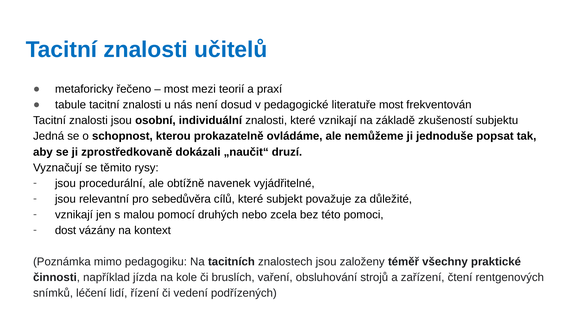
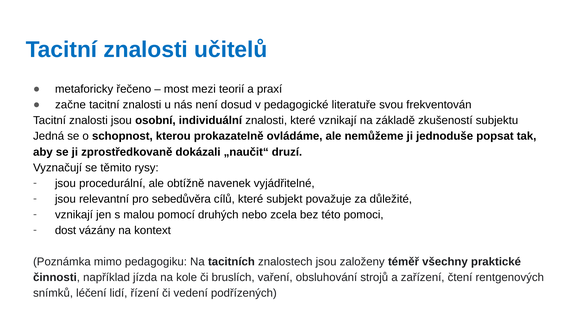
tabule: tabule -> začne (70, 105)
literatuře most: most -> svou (391, 105)
